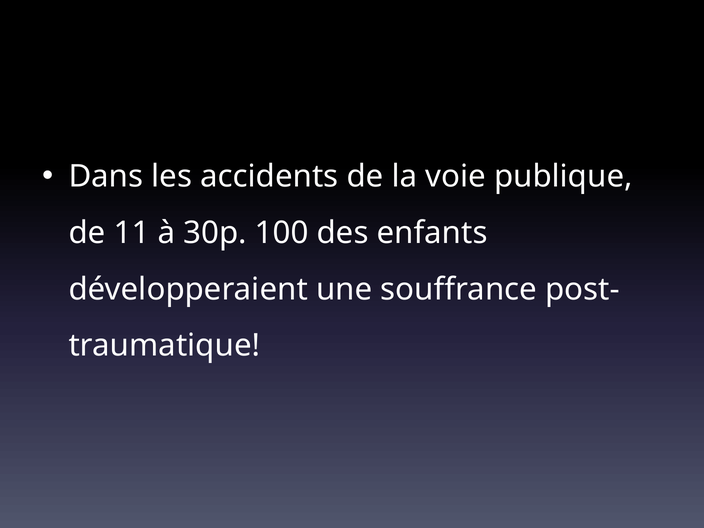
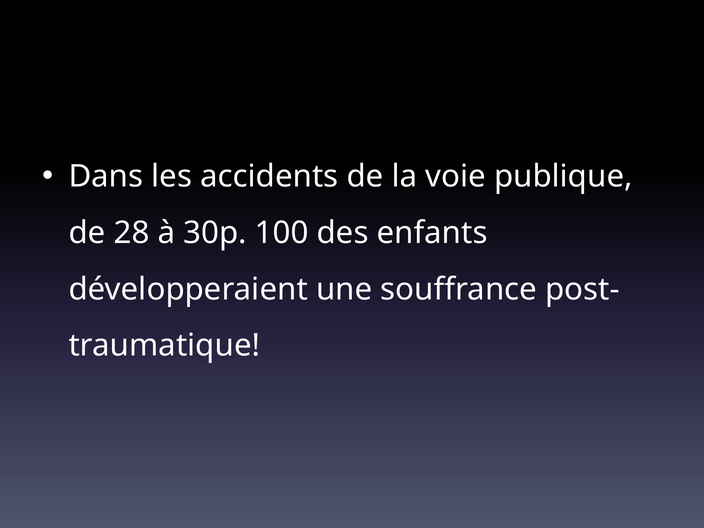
11: 11 -> 28 (132, 233)
